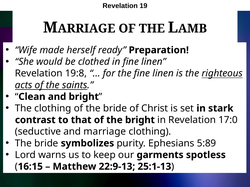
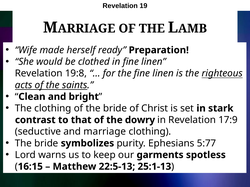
the bright: bright -> dowry (140, 120)
17:0: 17:0 -> 17:9 (228, 120)
5:89: 5:89 -> 5:77 (207, 144)
22:9-13: 22:9-13 -> 22:5-13 (117, 167)
